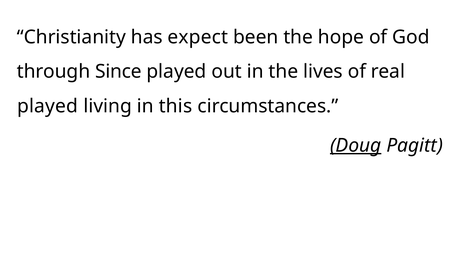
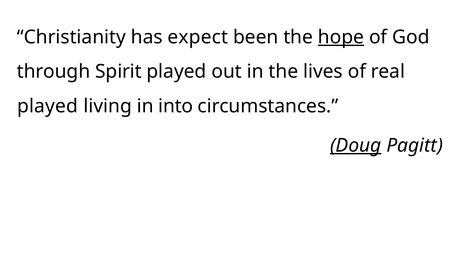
hope underline: none -> present (341, 37)
Since: Since -> Spirit (118, 72)
this: this -> into (176, 106)
